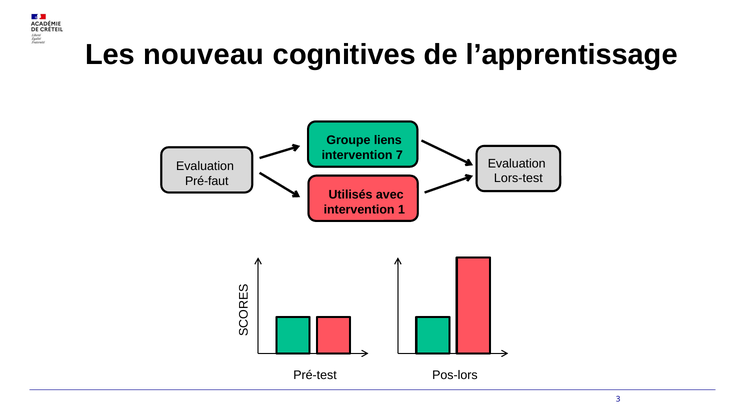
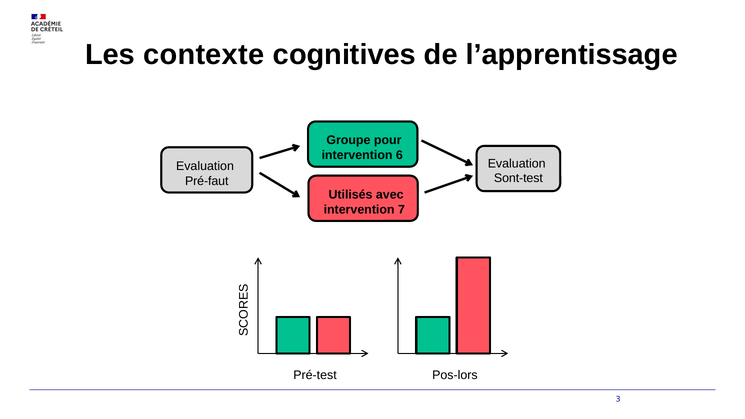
nouveau: nouveau -> contexte (204, 55)
liens: liens -> pour (388, 140)
7: 7 -> 6 (399, 155)
Lors-test: Lors-test -> Sont-test (518, 178)
1: 1 -> 7 (401, 210)
